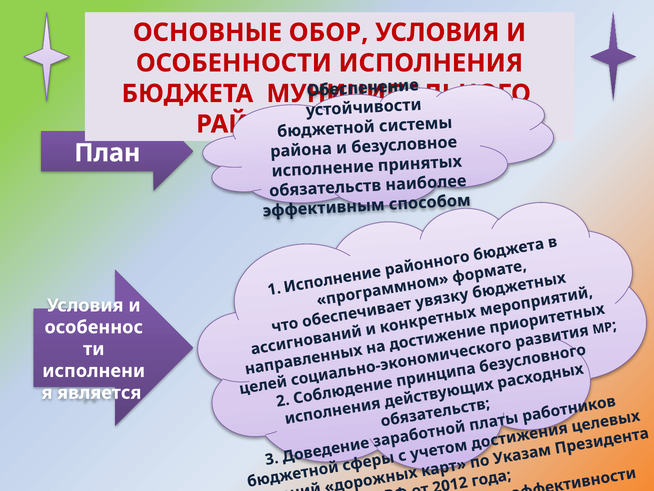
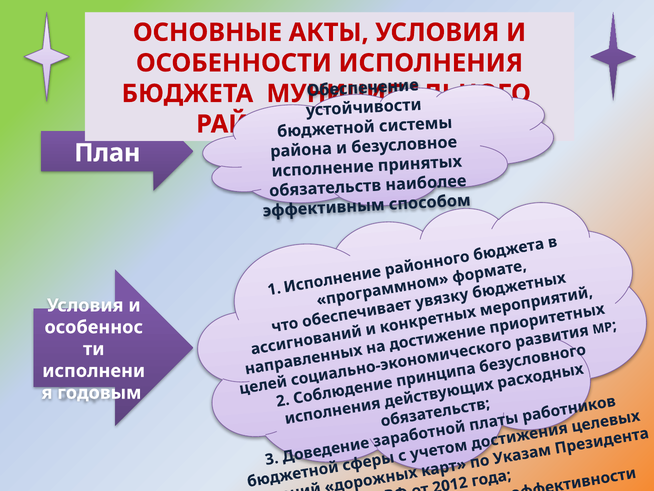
ОБОР: ОБОР -> АКТЫ (329, 32)
является: является -> годовым (99, 392)
